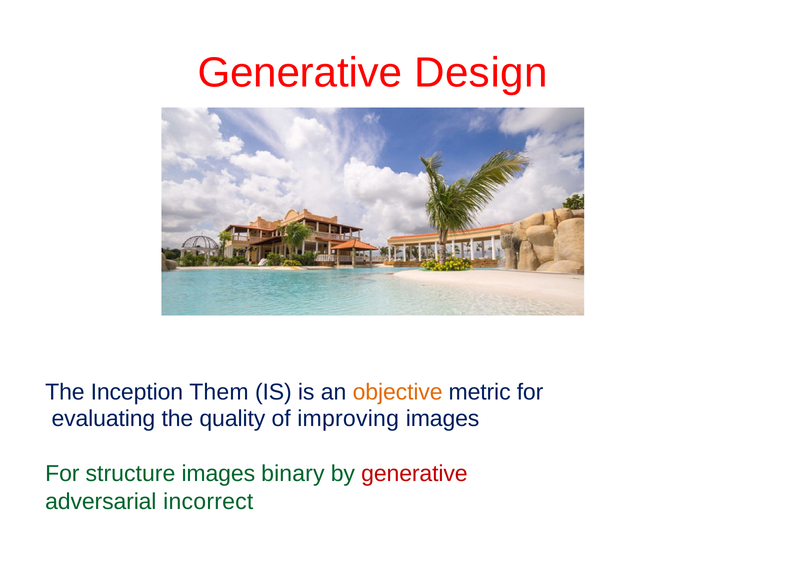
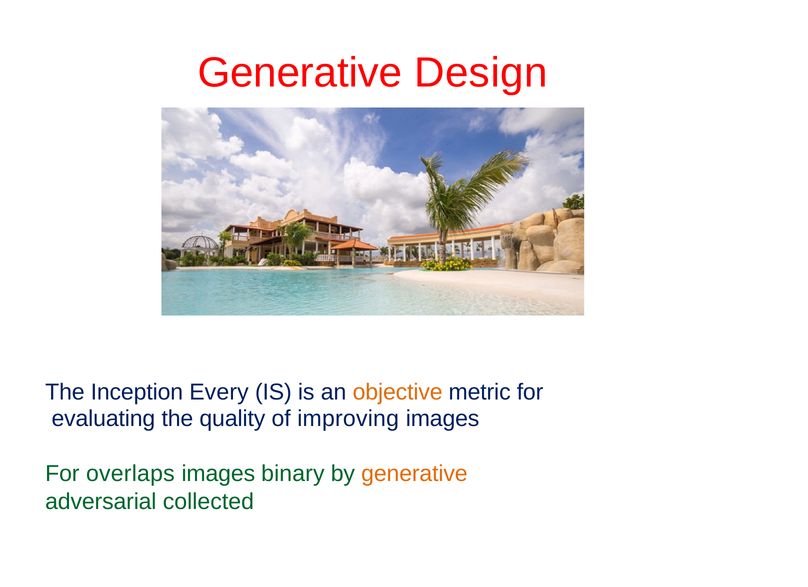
Them: Them -> Every (219, 392)
structure: structure -> overlaps (130, 474)
generative colour: red -> orange (414, 474)
incorrect: incorrect -> collected (208, 502)
